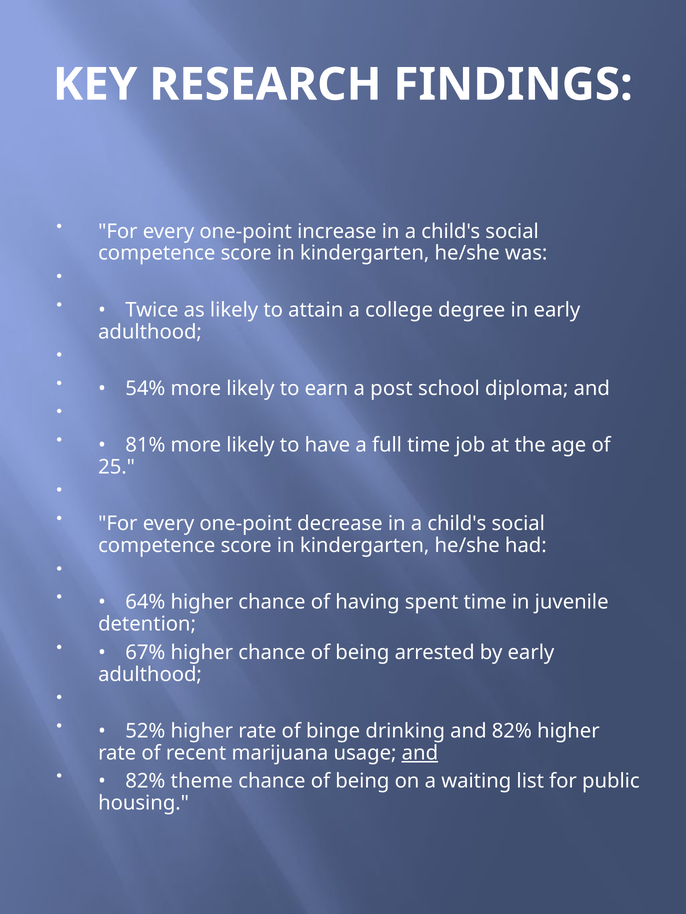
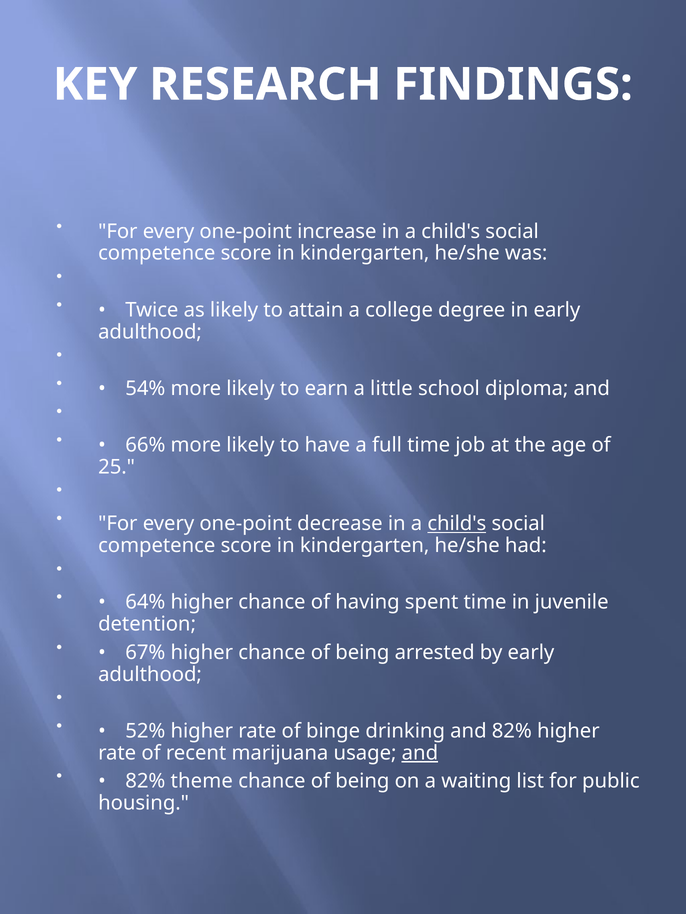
post: post -> little (391, 389)
81%: 81% -> 66% (145, 445)
child's underline: none -> present (457, 524)
